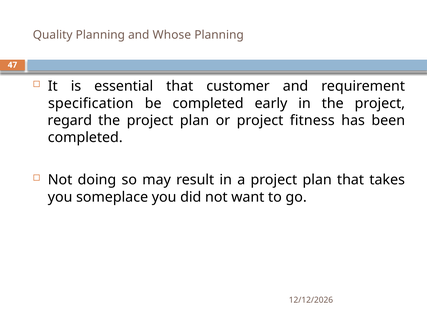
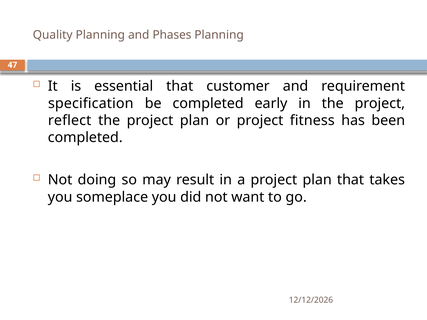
Whose: Whose -> Phases (172, 35)
regard: regard -> reflect (70, 121)
